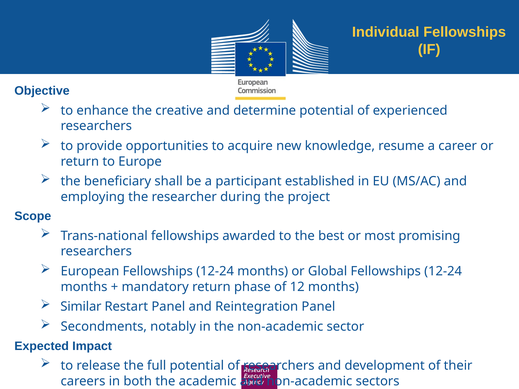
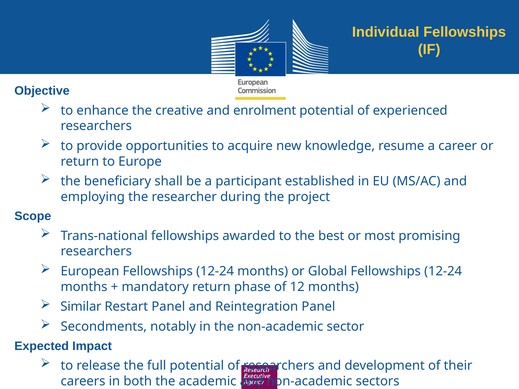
determine: determine -> enrolment (265, 110)
